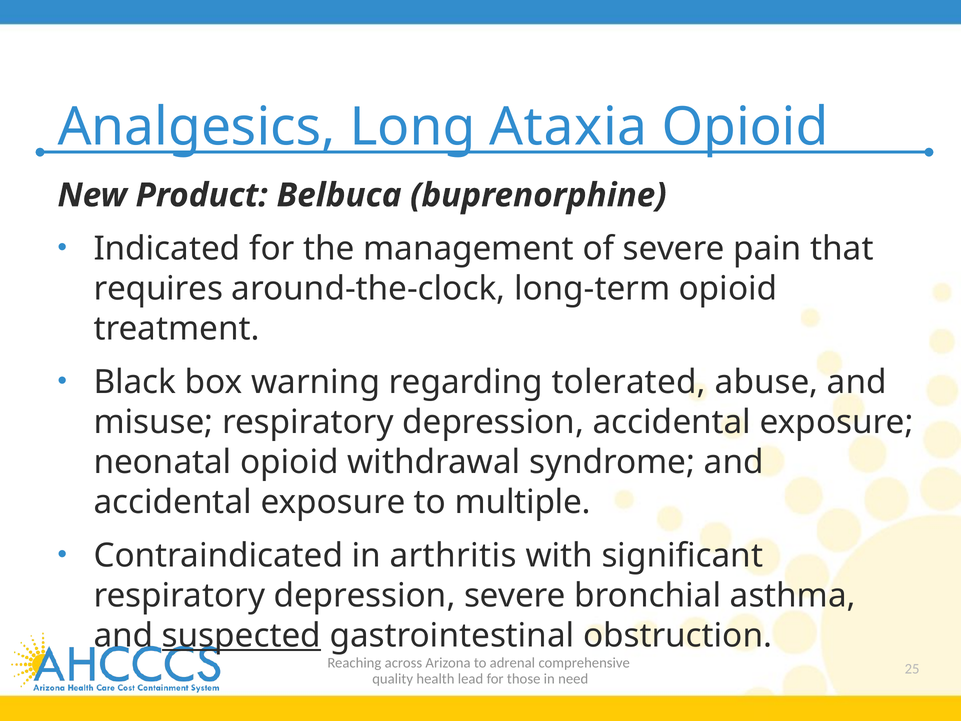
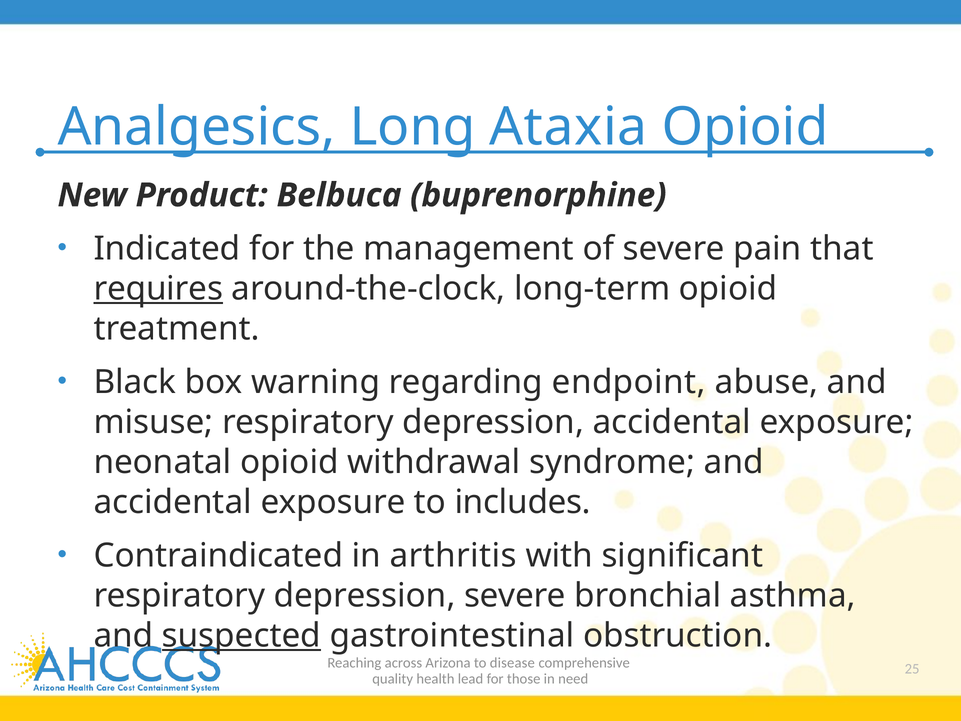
requires underline: none -> present (158, 289)
tolerated: tolerated -> endpoint (629, 382)
multiple: multiple -> includes (523, 502)
adrenal: adrenal -> disease (512, 663)
